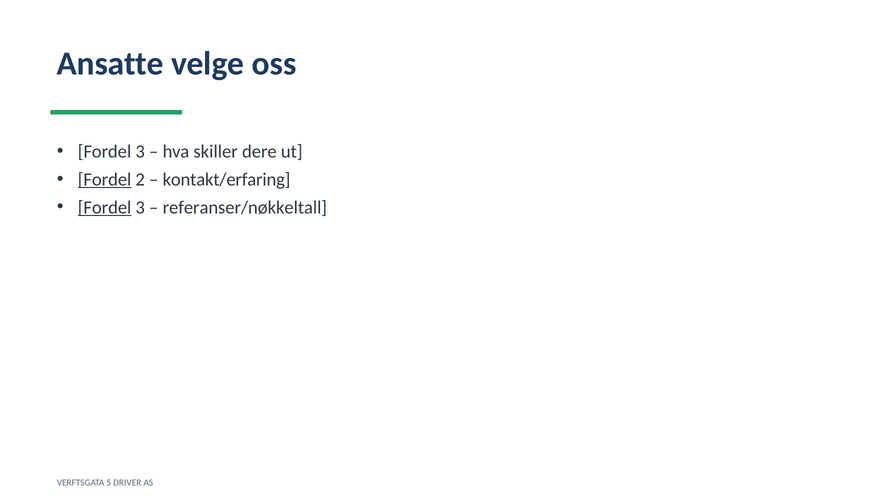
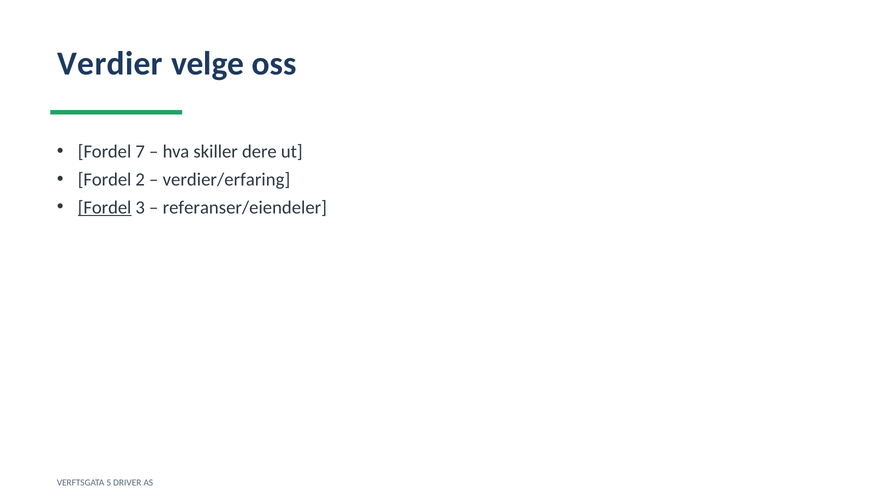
Ansatte: Ansatte -> Verdier (110, 64)
3: 3 -> 7 (140, 151)
Fordel underline: present -> none (105, 179)
kontakt/erfaring: kontakt/erfaring -> verdier/erfaring (226, 179)
referanser/nøkkeltall: referanser/nøkkeltall -> referanser/eiendeler (245, 207)
